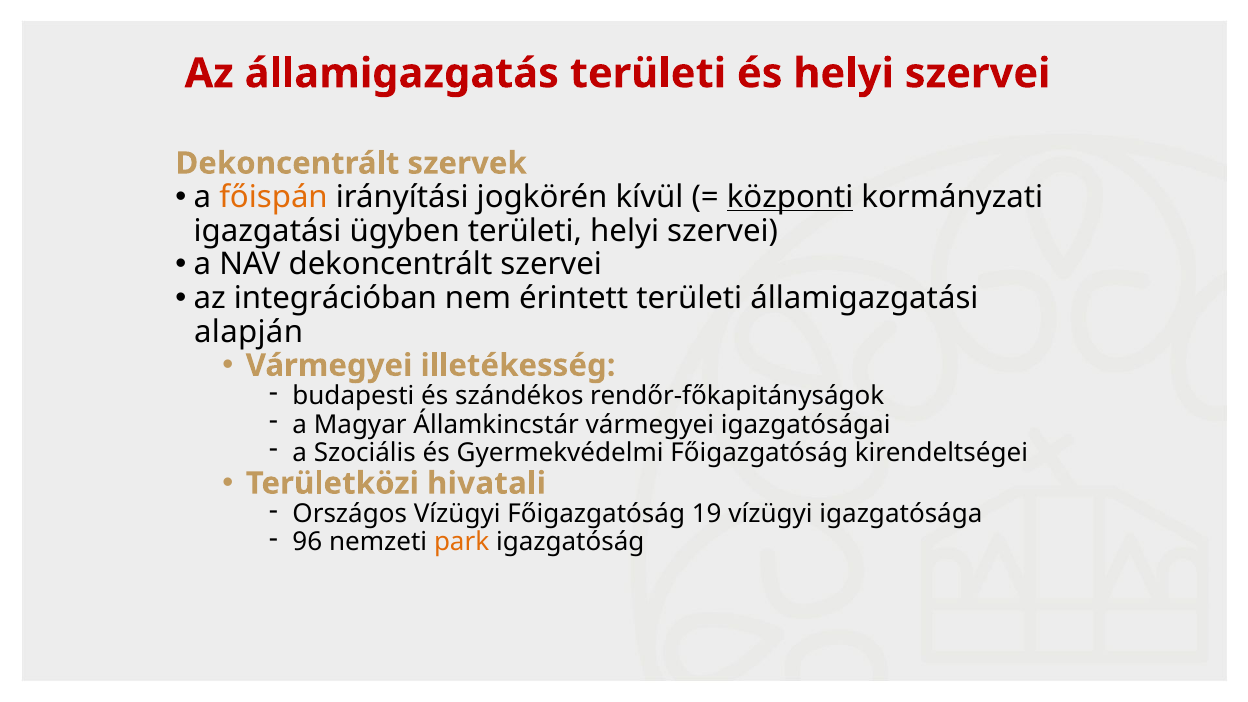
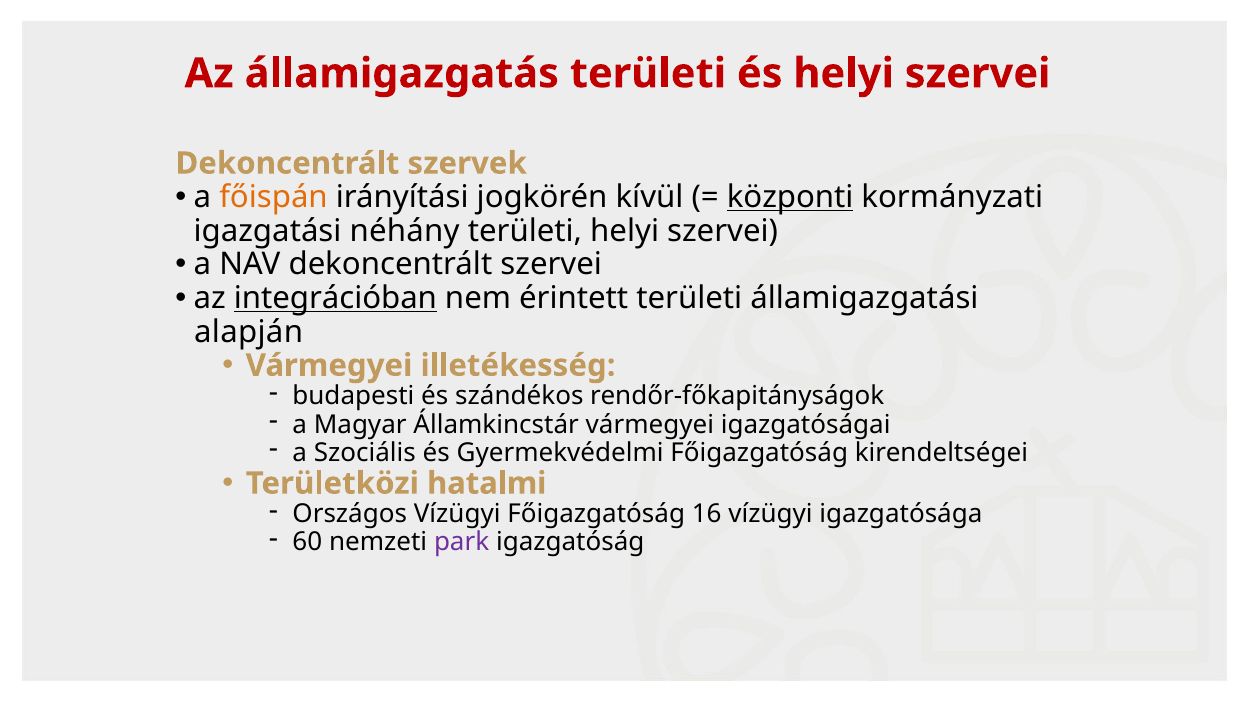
ügyben: ügyben -> néhány (405, 231)
integrációban underline: none -> present (335, 298)
hivatali: hivatali -> hatalmi (487, 483)
19: 19 -> 16 (707, 514)
96: 96 -> 60 (307, 542)
park colour: orange -> purple (462, 542)
